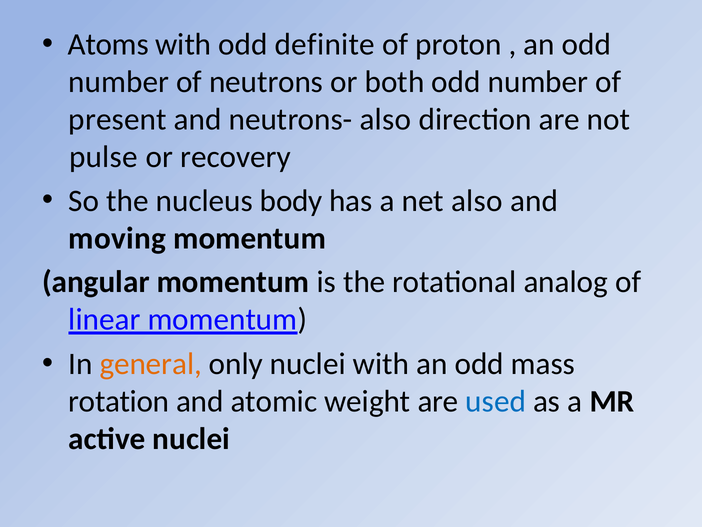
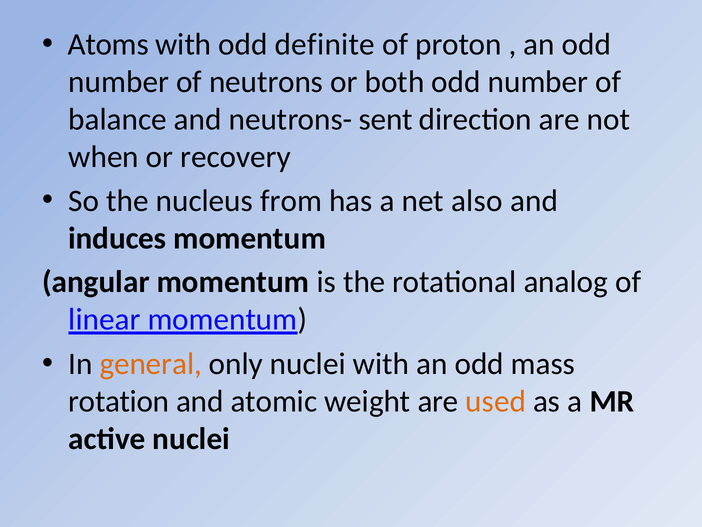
present: present -> balance (118, 119)
neutrons- also: also -> sent (386, 119)
pulse: pulse -> when (104, 157)
body: body -> from (291, 201)
moving: moving -> induces (117, 238)
used colour: blue -> orange (496, 401)
